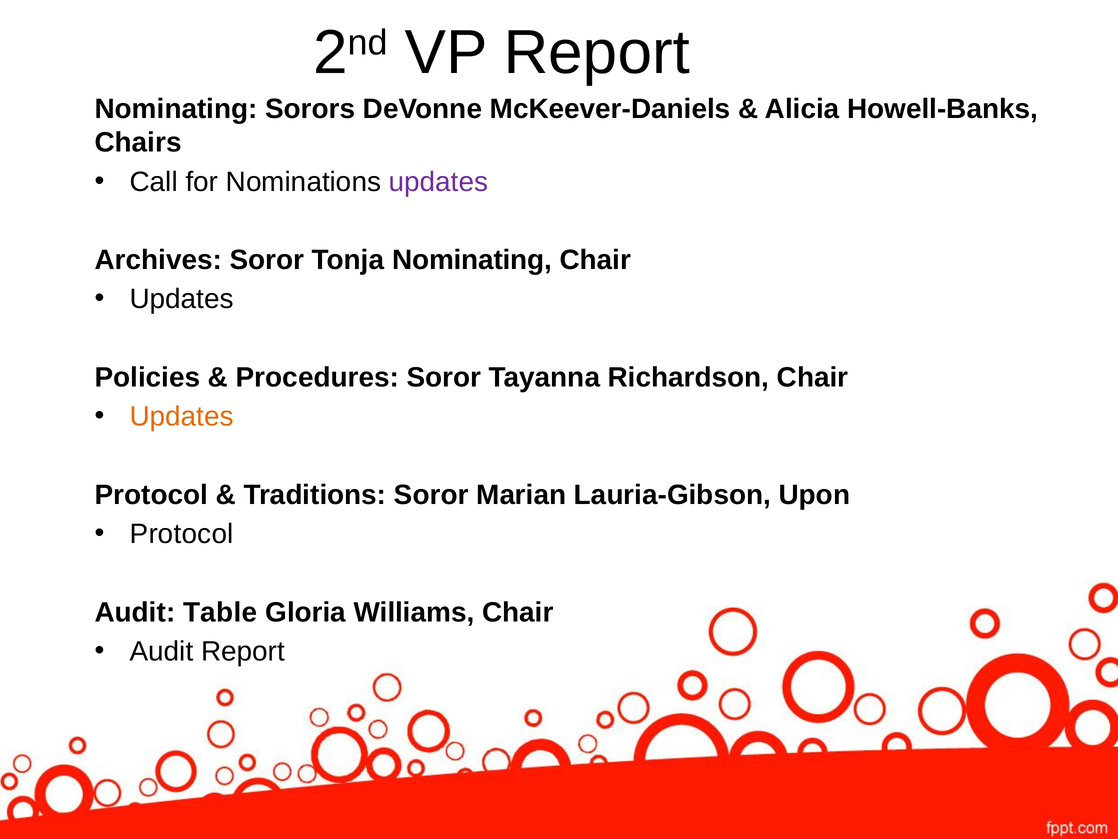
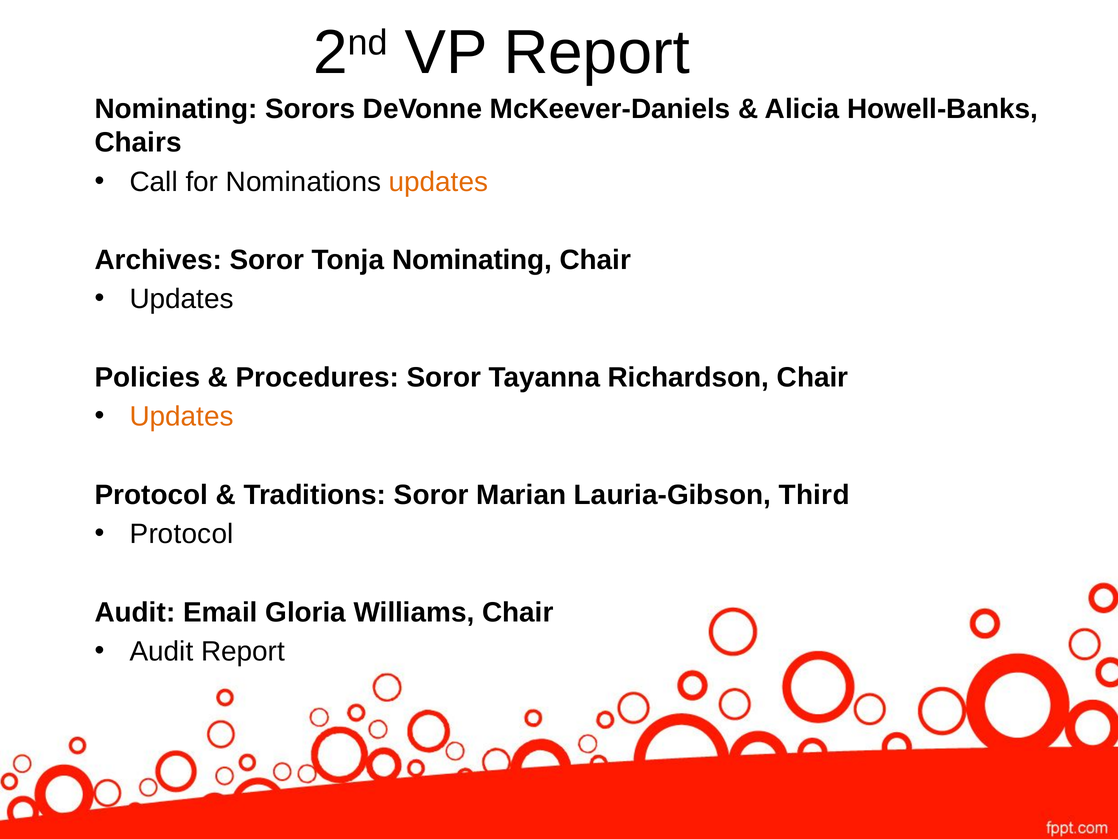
updates colour: purple -> orange (438, 182)
Upon: Upon -> Third (814, 495)
Table: Table -> Email (220, 612)
